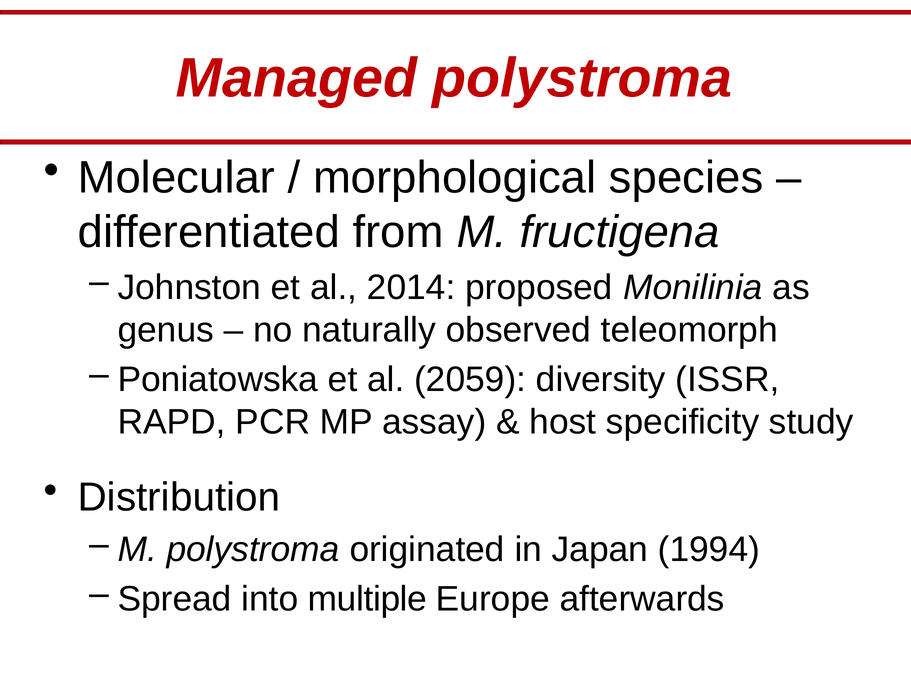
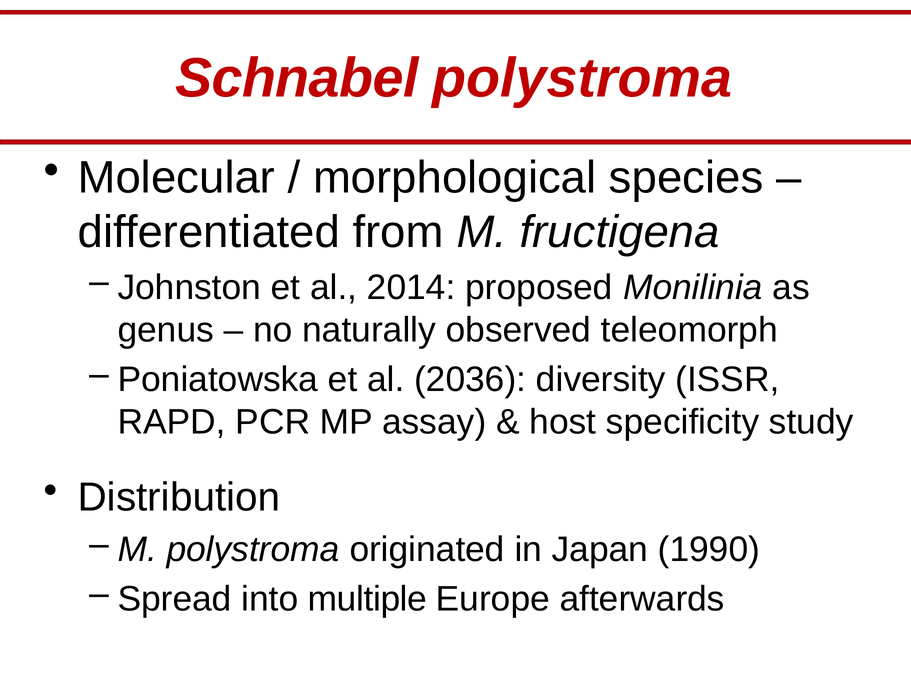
Managed: Managed -> Schnabel (297, 78)
2059: 2059 -> 2036 (470, 380)
1994: 1994 -> 1990 (709, 550)
